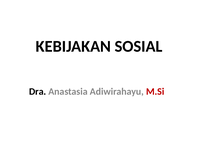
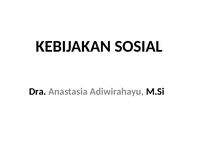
M.Si colour: red -> black (155, 91)
